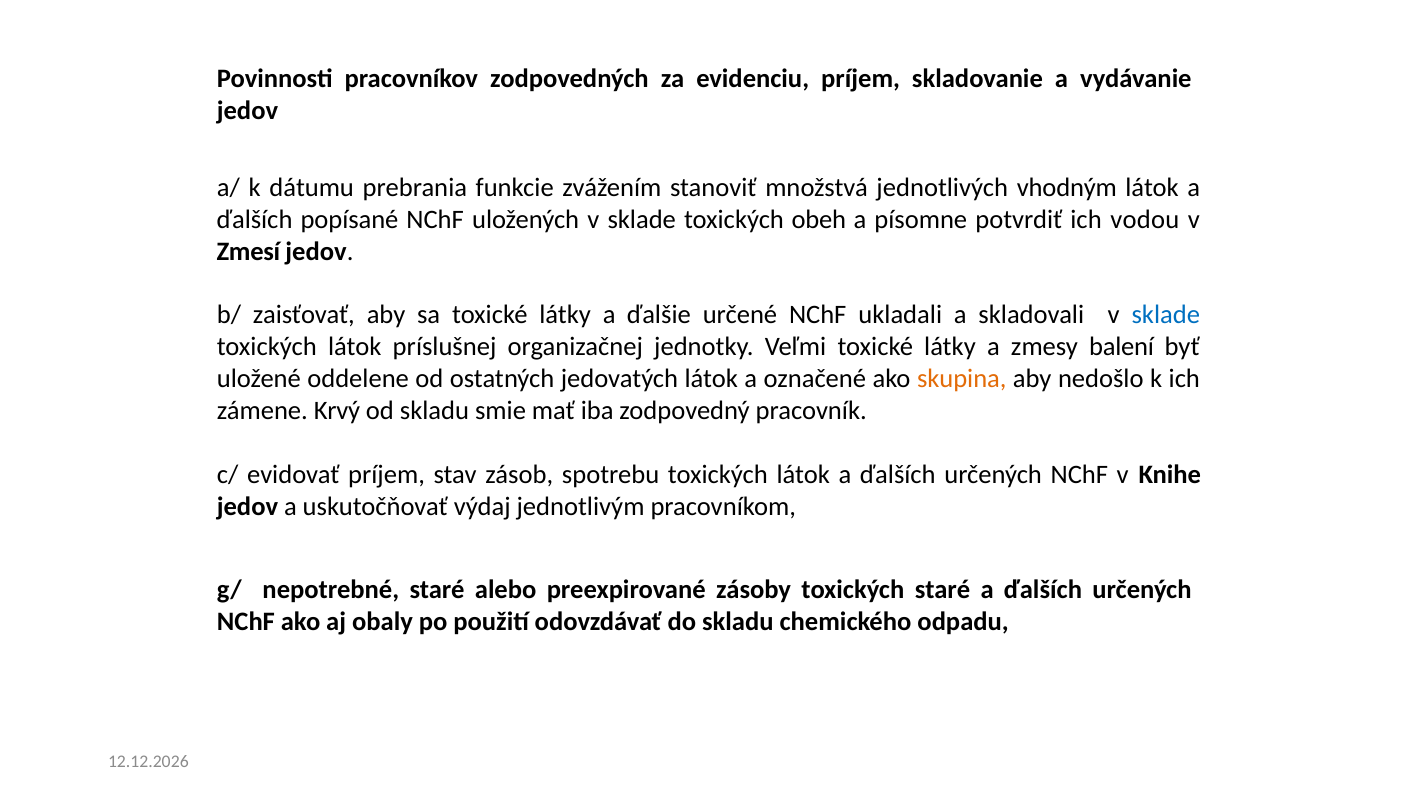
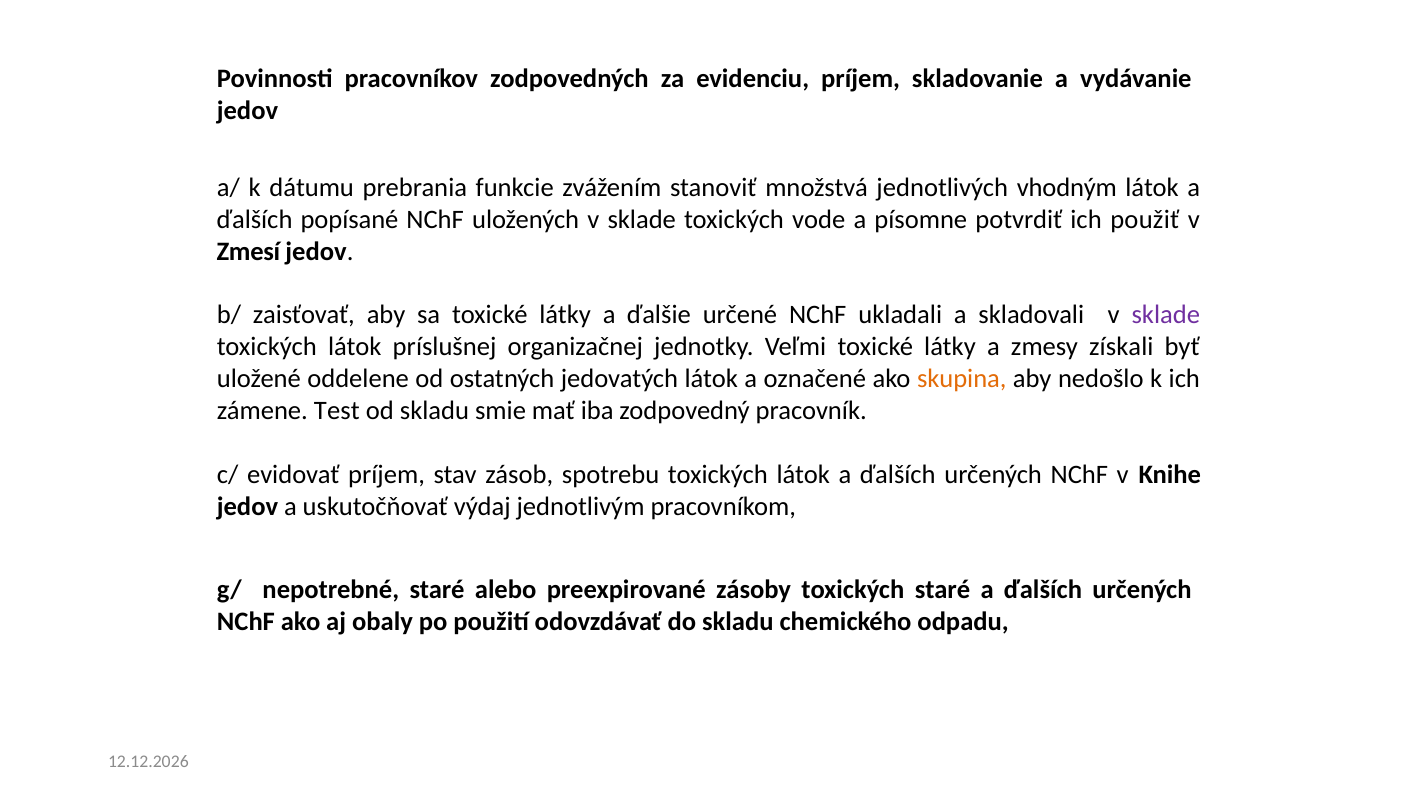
obeh: obeh -> vode (819, 219)
vodou: vodou -> použiť (1145, 219)
sklade colour: blue -> purple (1166, 315)
balení: balení -> získali (1121, 347)
Krvý: Krvý -> Test (337, 411)
